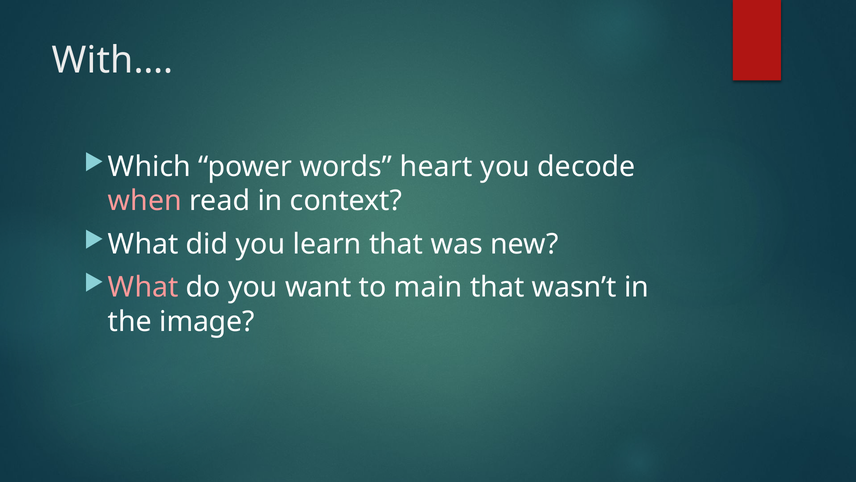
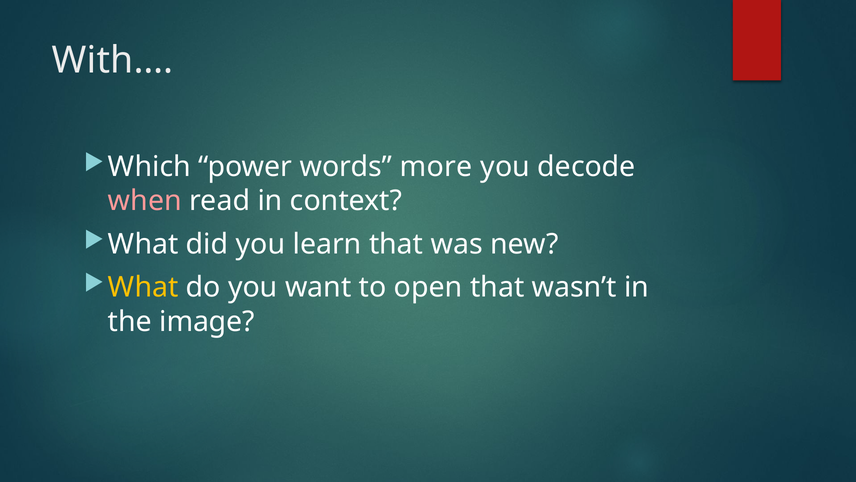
heart: heart -> more (436, 166)
What colour: pink -> yellow (143, 287)
main: main -> open (428, 287)
